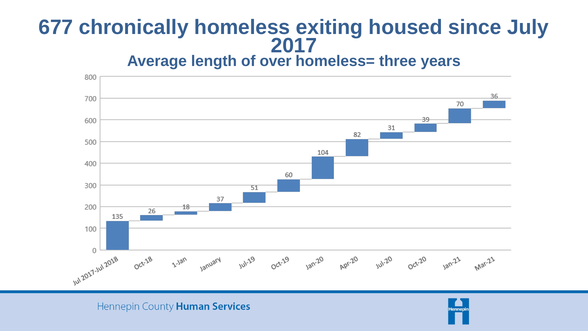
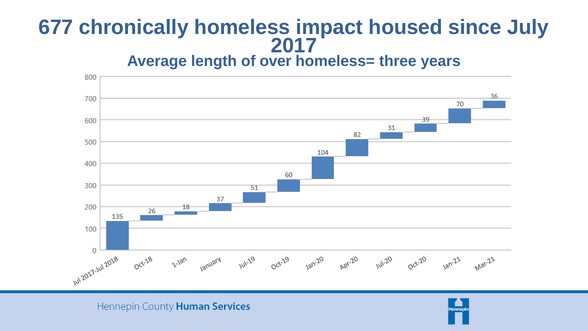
exiting: exiting -> impact (329, 27)
